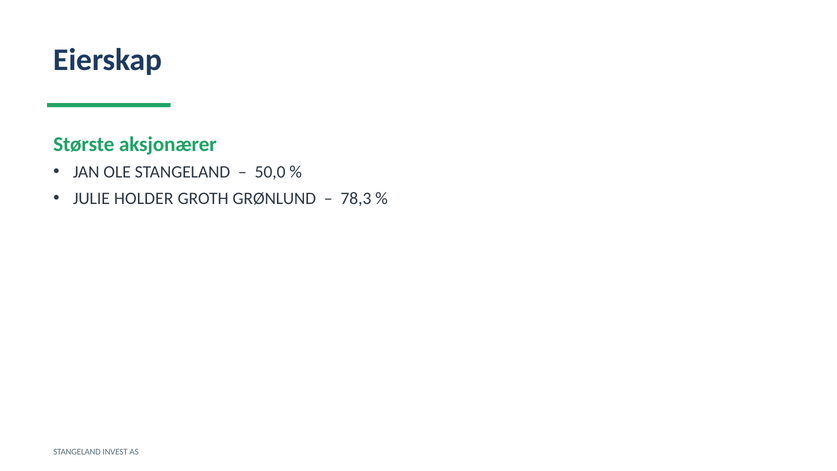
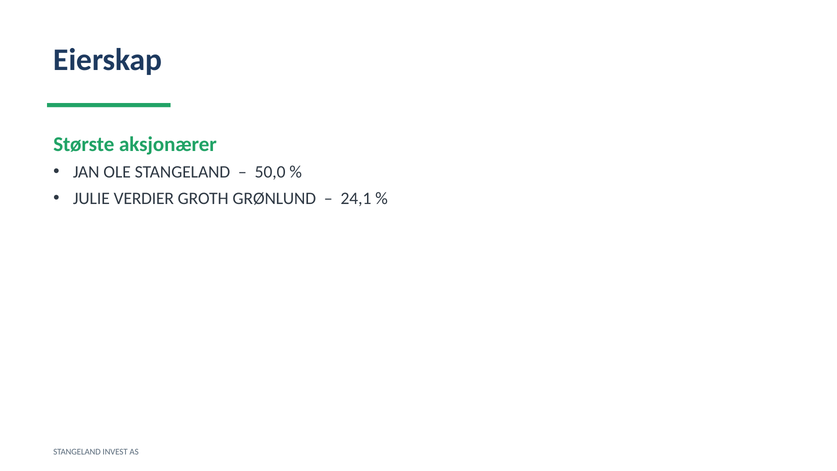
HOLDER: HOLDER -> VERDIER (144, 198)
78,3: 78,3 -> 24,1 (356, 198)
